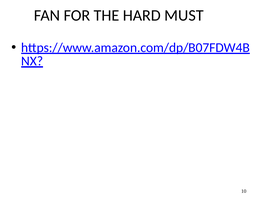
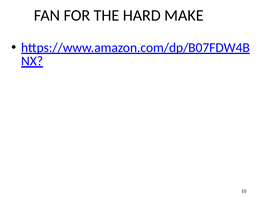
MUST: MUST -> MAKE (184, 15)
